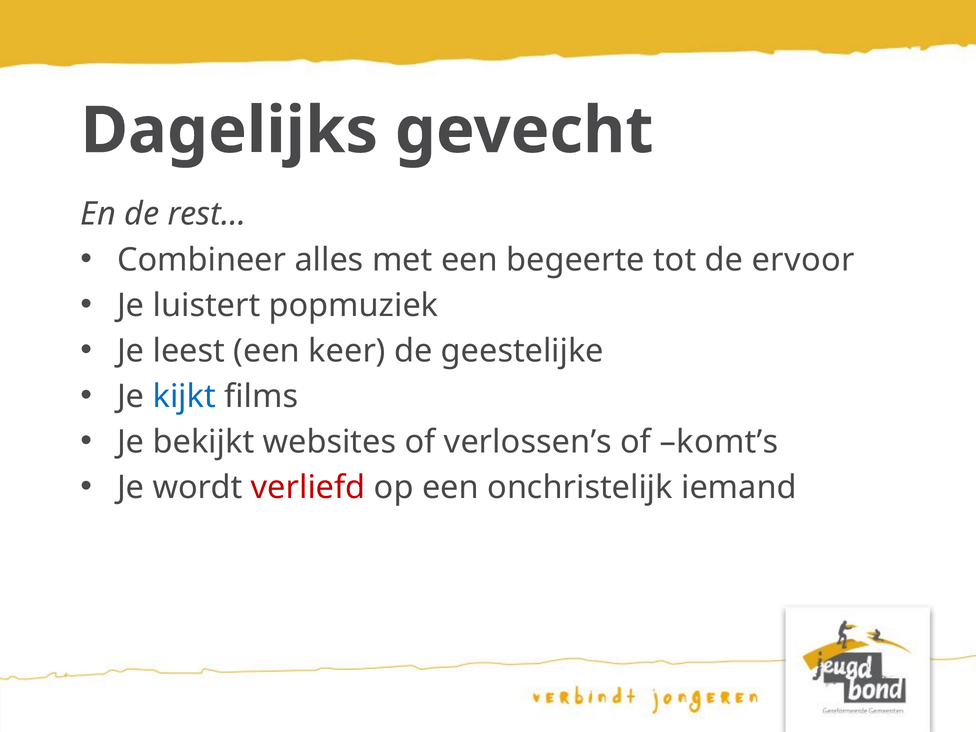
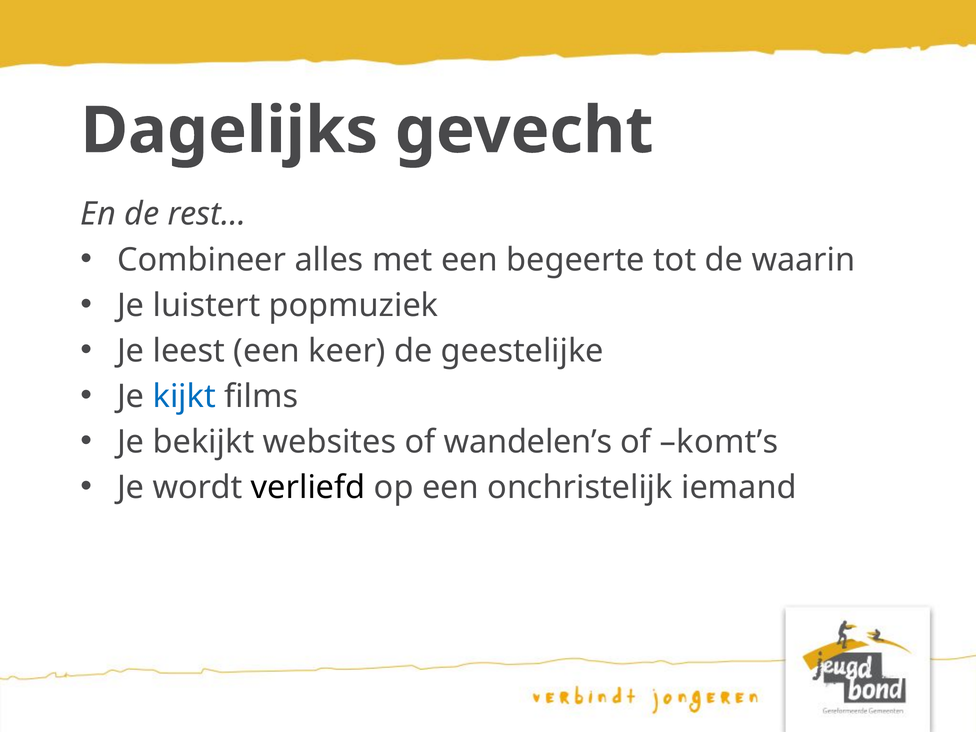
ervoor: ervoor -> waarin (803, 260)
verlossen’s: verlossen’s -> wandelen’s (528, 442)
verliefd colour: red -> black (308, 487)
